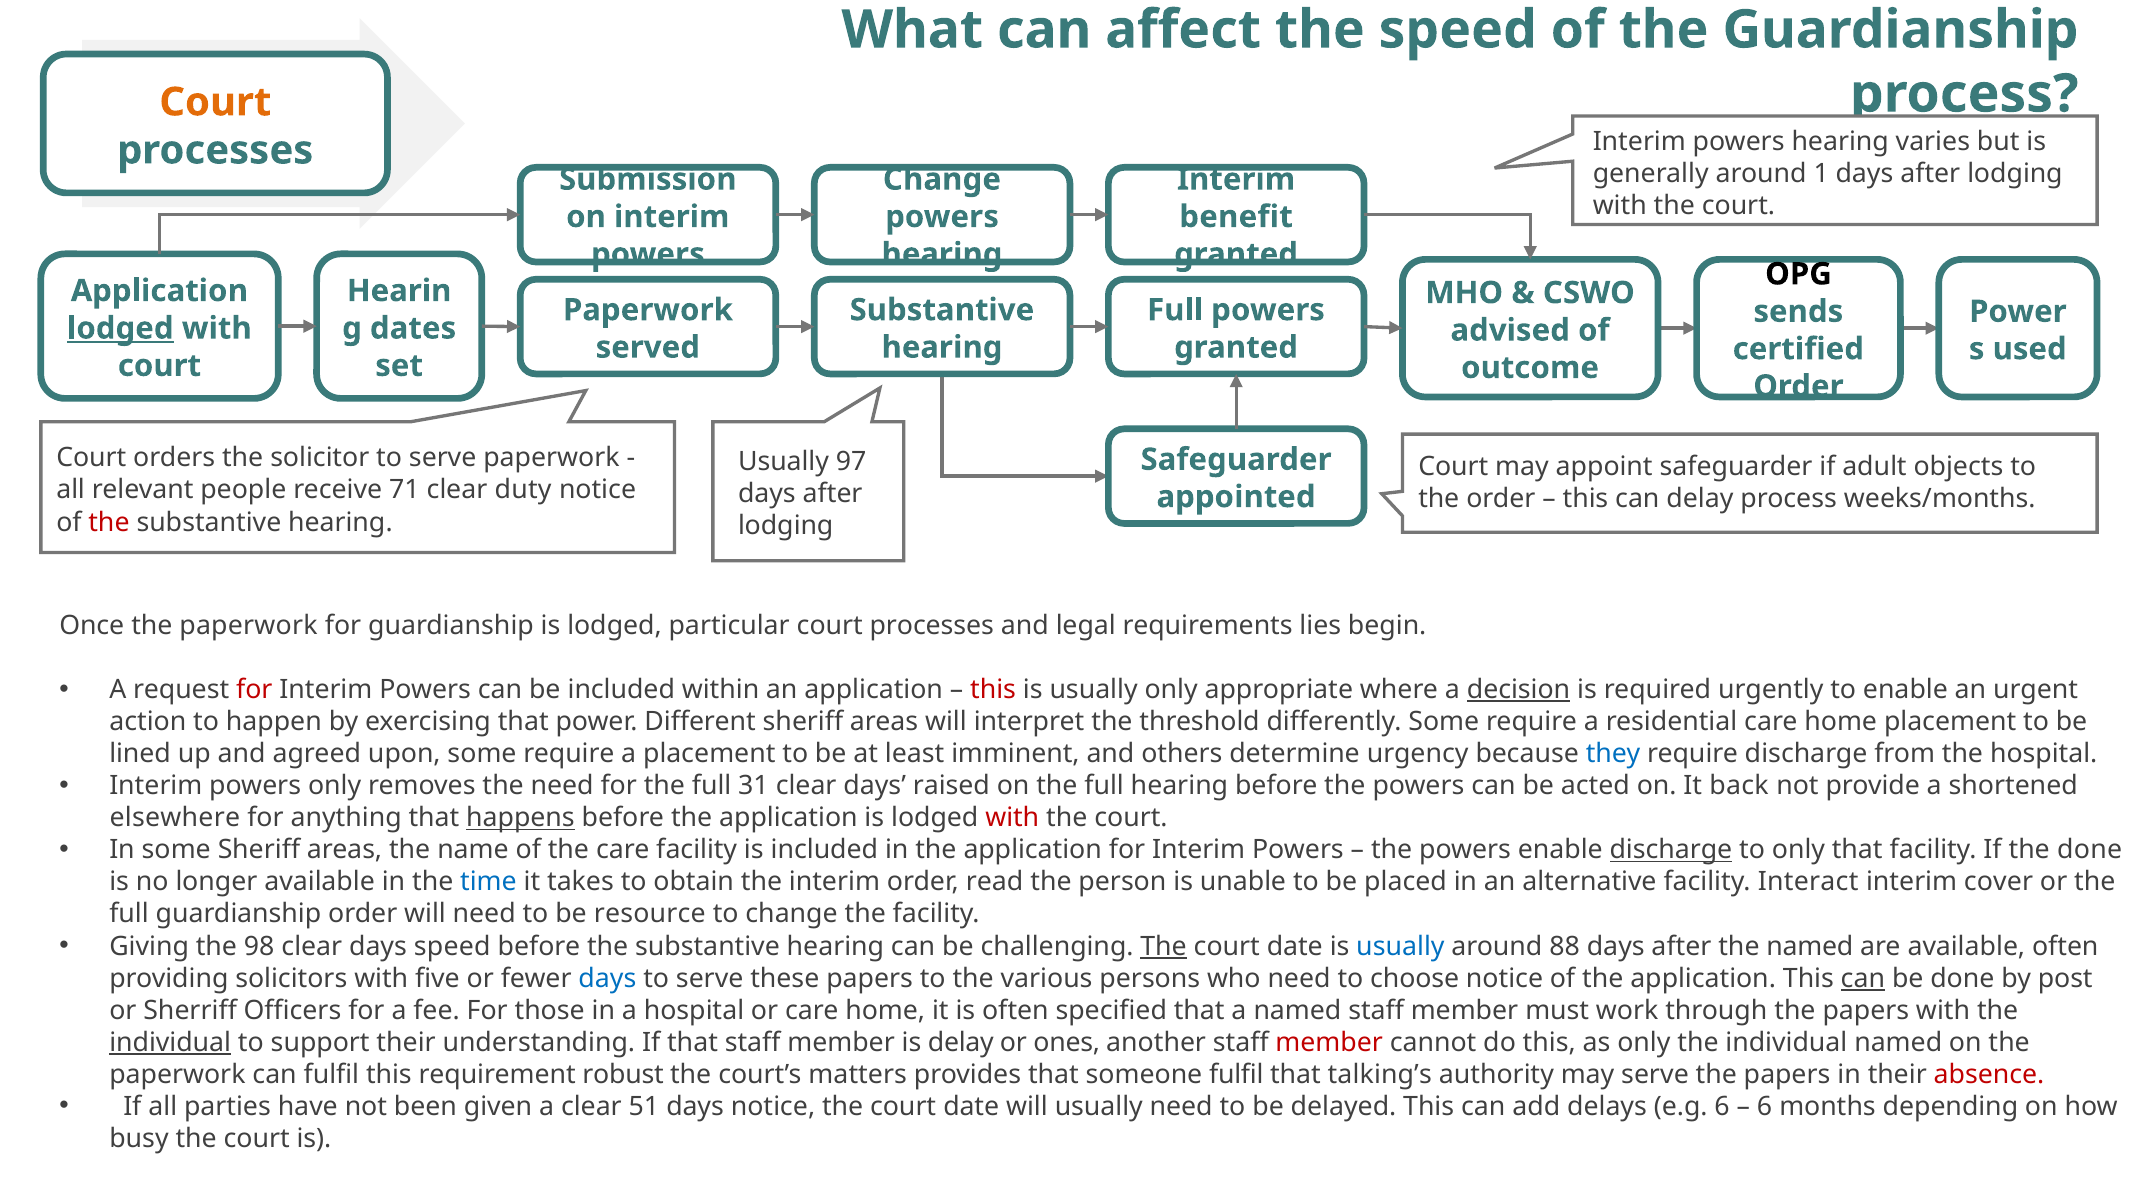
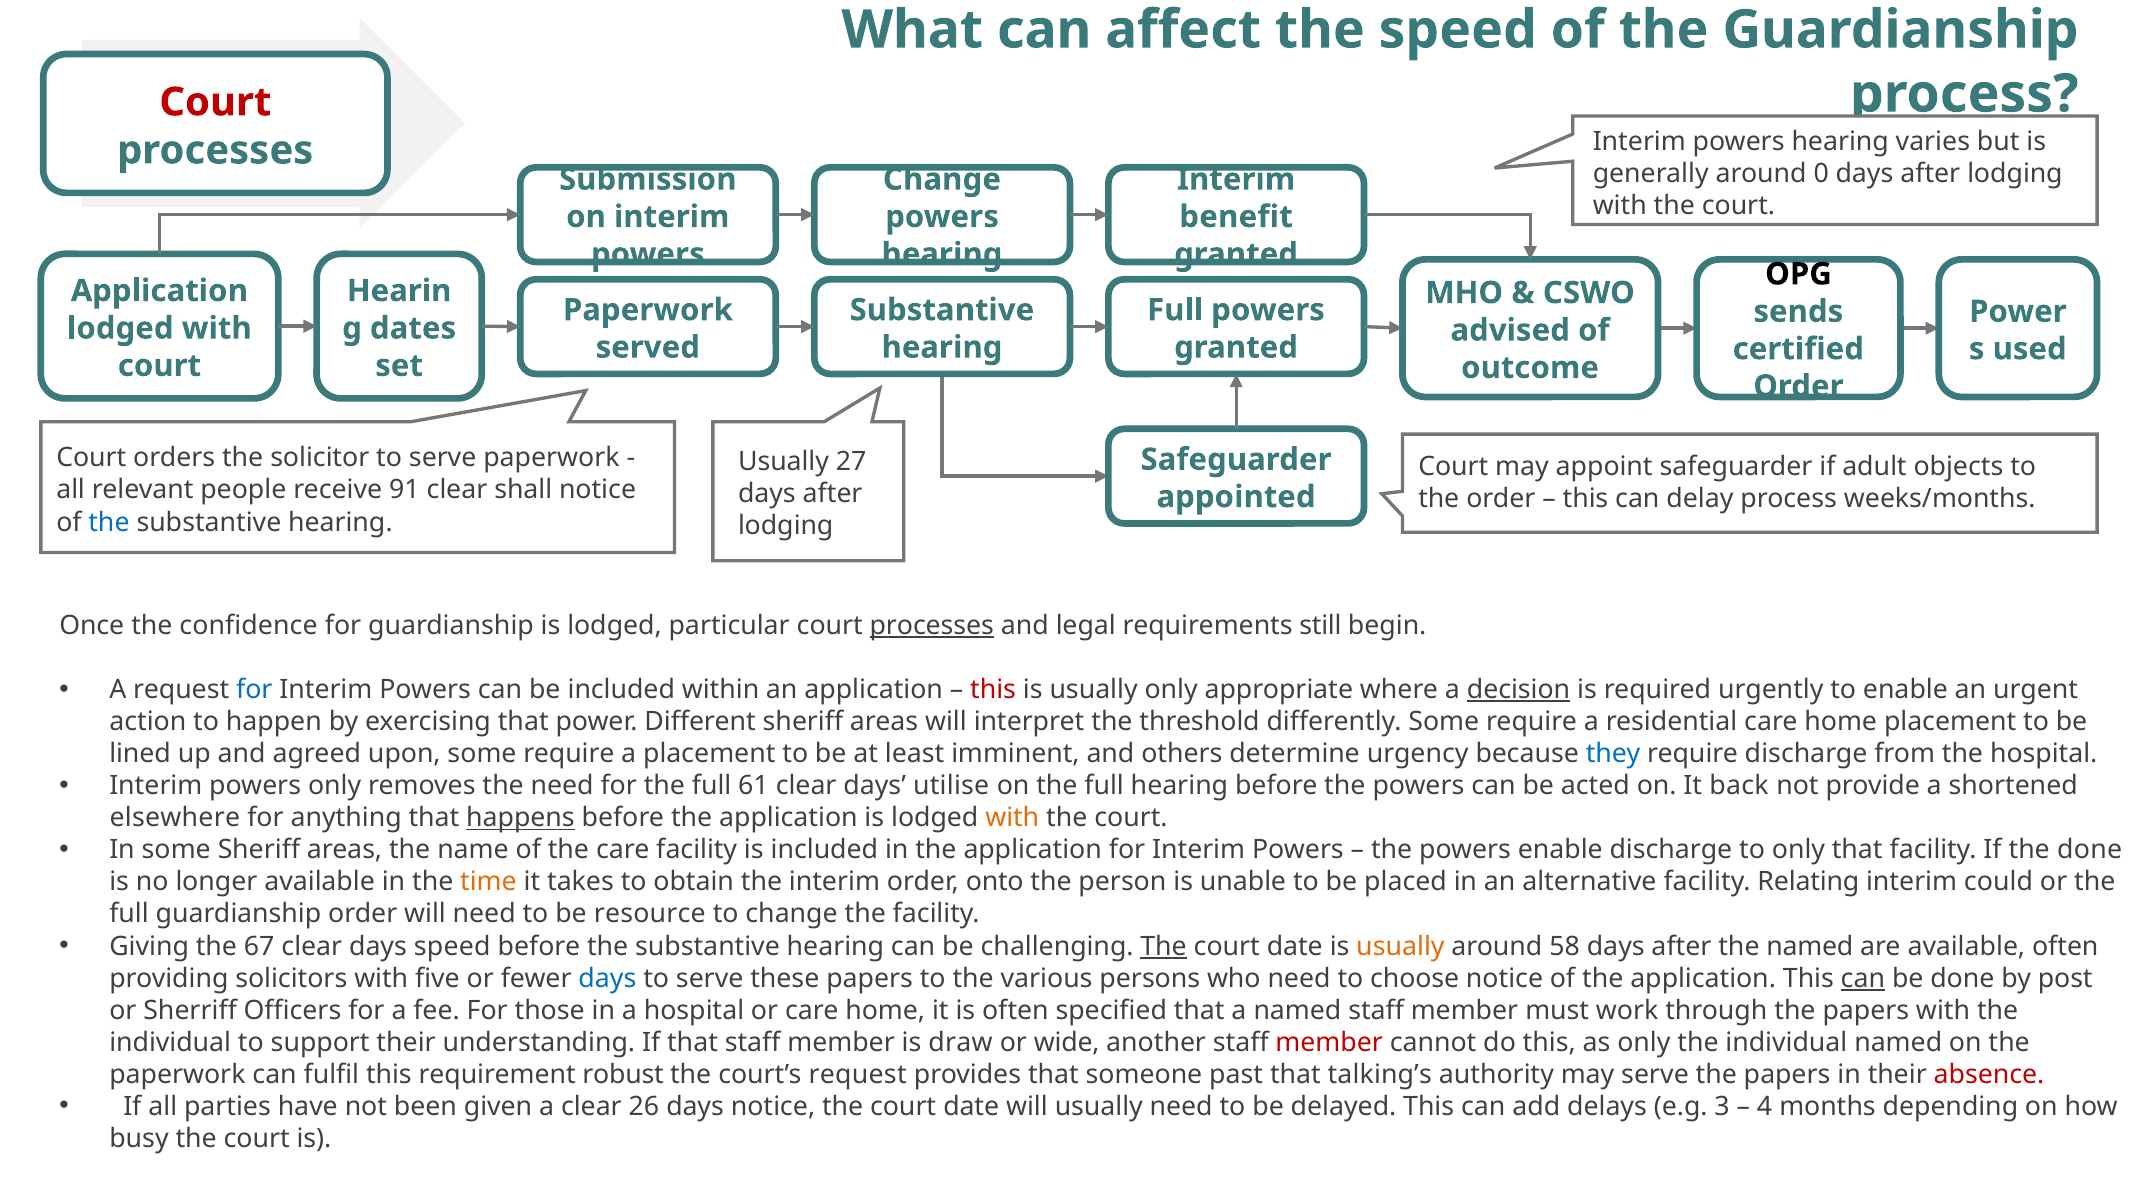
Court colour: orange -> red (215, 102)
1: 1 -> 0 (1821, 174)
lodged underline: present -> none (120, 328)
97: 97 -> 27 (851, 462)
71: 71 -> 91 (404, 490)
duty: duty -> shall (523, 490)
the colour: red -> blue (109, 522)
Once the paperwork: paperwork -> confidence (249, 626)
processes underline: none -> present (932, 626)
lies: lies -> still (1320, 626)
for colour: red -> blue (254, 690)
31: 31 -> 61 (753, 786)
raised: raised -> utilise (951, 786)
with colour: red -> orange (1012, 818)
discharge underline: present -> none (1671, 851)
time colour: blue -> orange (488, 883)
read: read -> onto (995, 883)
Interact: Interact -> Relating (1808, 883)
cover: cover -> could (1999, 883)
98: 98 -> 67 (259, 947)
usually colour: blue -> orange (1400, 947)
88: 88 -> 58 (1565, 947)
individual underline: present -> none (170, 1043)
is delay: delay -> draw (961, 1043)
ones: ones -> wide (1067, 1043)
court’s matters: matters -> request (858, 1075)
someone fulfil: fulfil -> past (1236, 1075)
51: 51 -> 26 (644, 1107)
e.g 6: 6 -> 3 (1722, 1107)
6: 6 -> 4 (1764, 1107)
